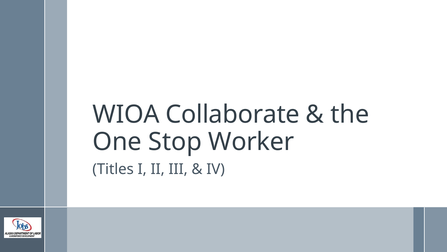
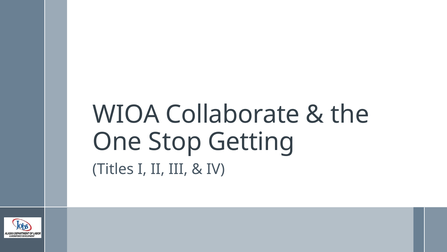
Worker: Worker -> Getting (251, 142)
